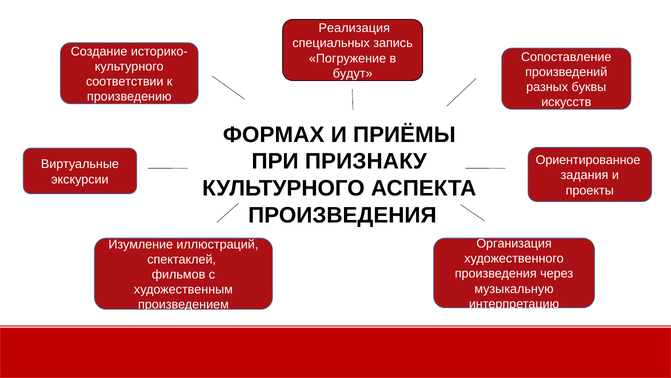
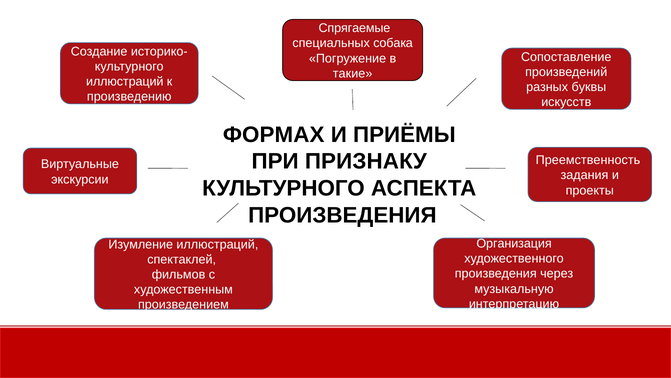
Реализация: Реализация -> Спрягаемые (354, 28)
запись: запись -> собака (393, 43)
будут: будут -> такие (353, 73)
соответствии: соответствии -> иллюстраций (125, 82)
Ориентированное: Ориентированное -> Преемственность (588, 160)
